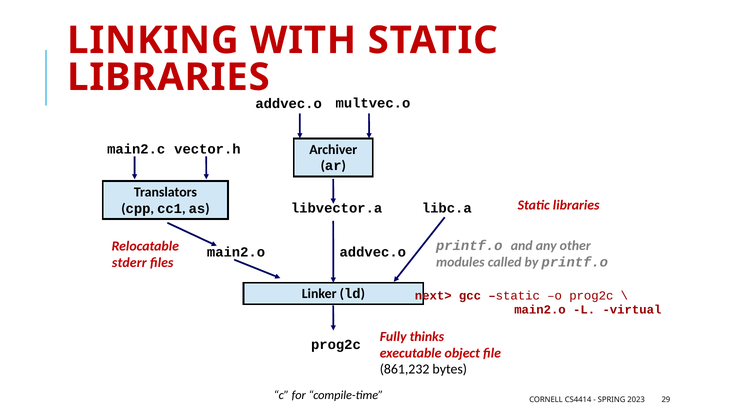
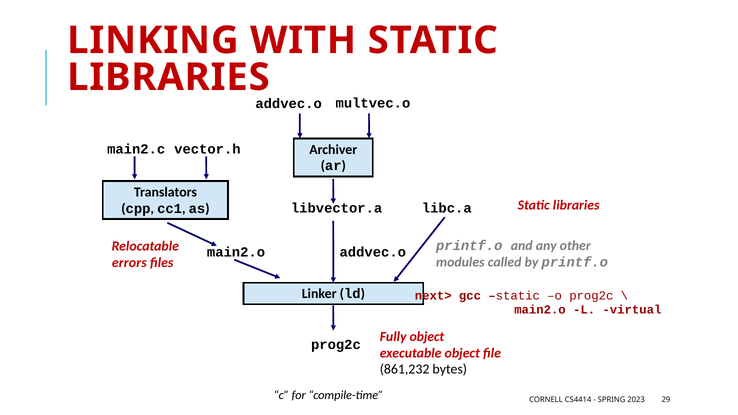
stderr: stderr -> errors (129, 263)
Fully thinks: thinks -> object (427, 337)
